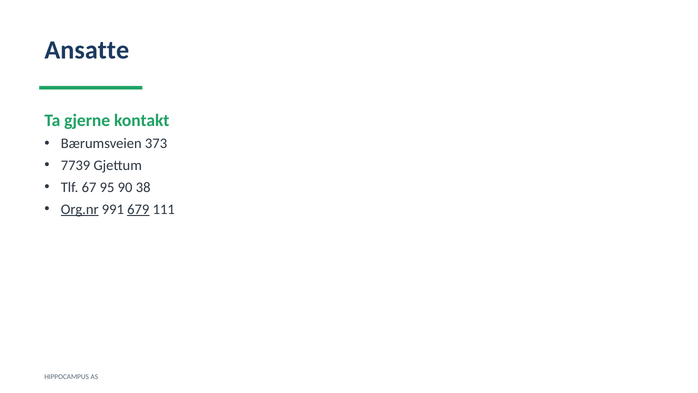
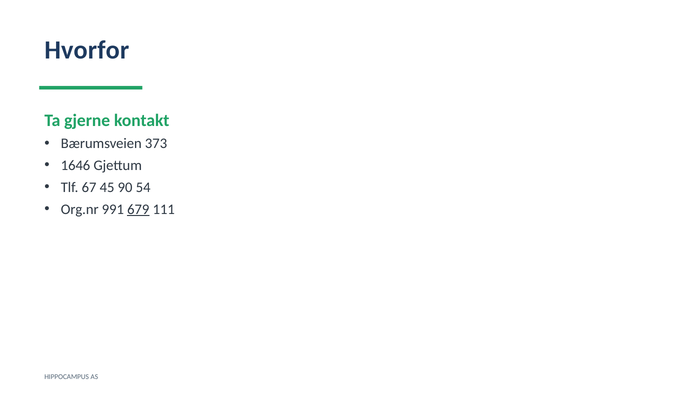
Ansatte: Ansatte -> Hvorfor (87, 50)
7739: 7739 -> 1646 (76, 165)
95: 95 -> 45 (107, 187)
38: 38 -> 54 (143, 187)
Org.nr underline: present -> none (80, 209)
